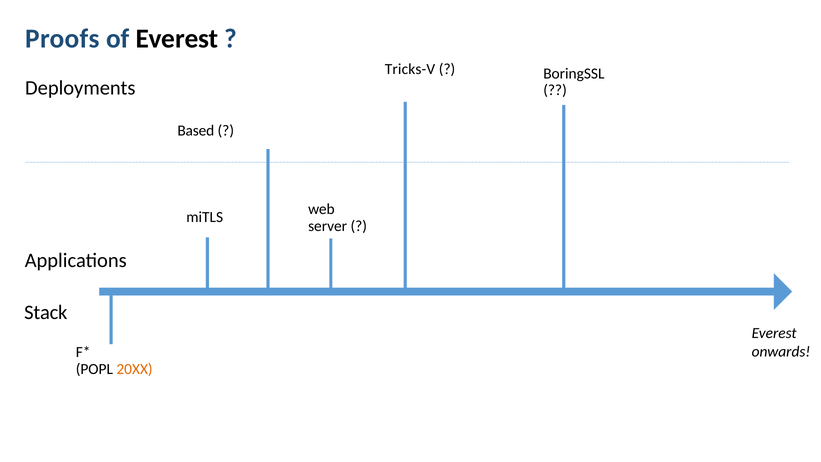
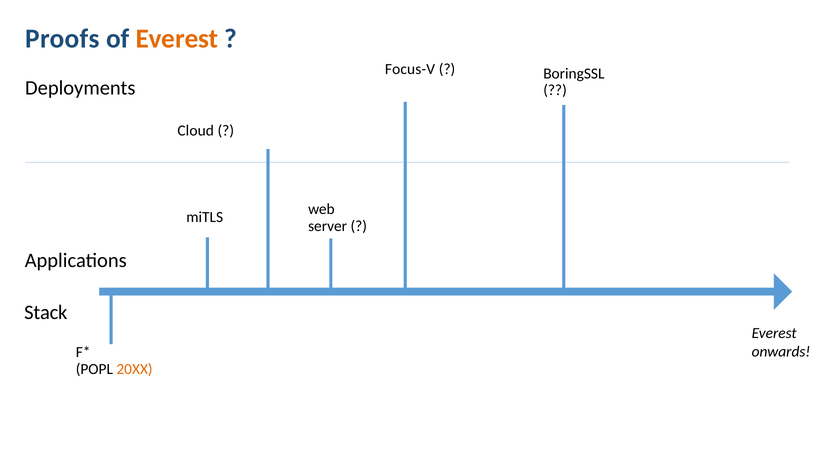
Everest colour: black -> orange (177, 39)
Tricks-V: Tricks-V -> Focus-V (410, 69)
Based: Based -> Cloud (196, 131)
